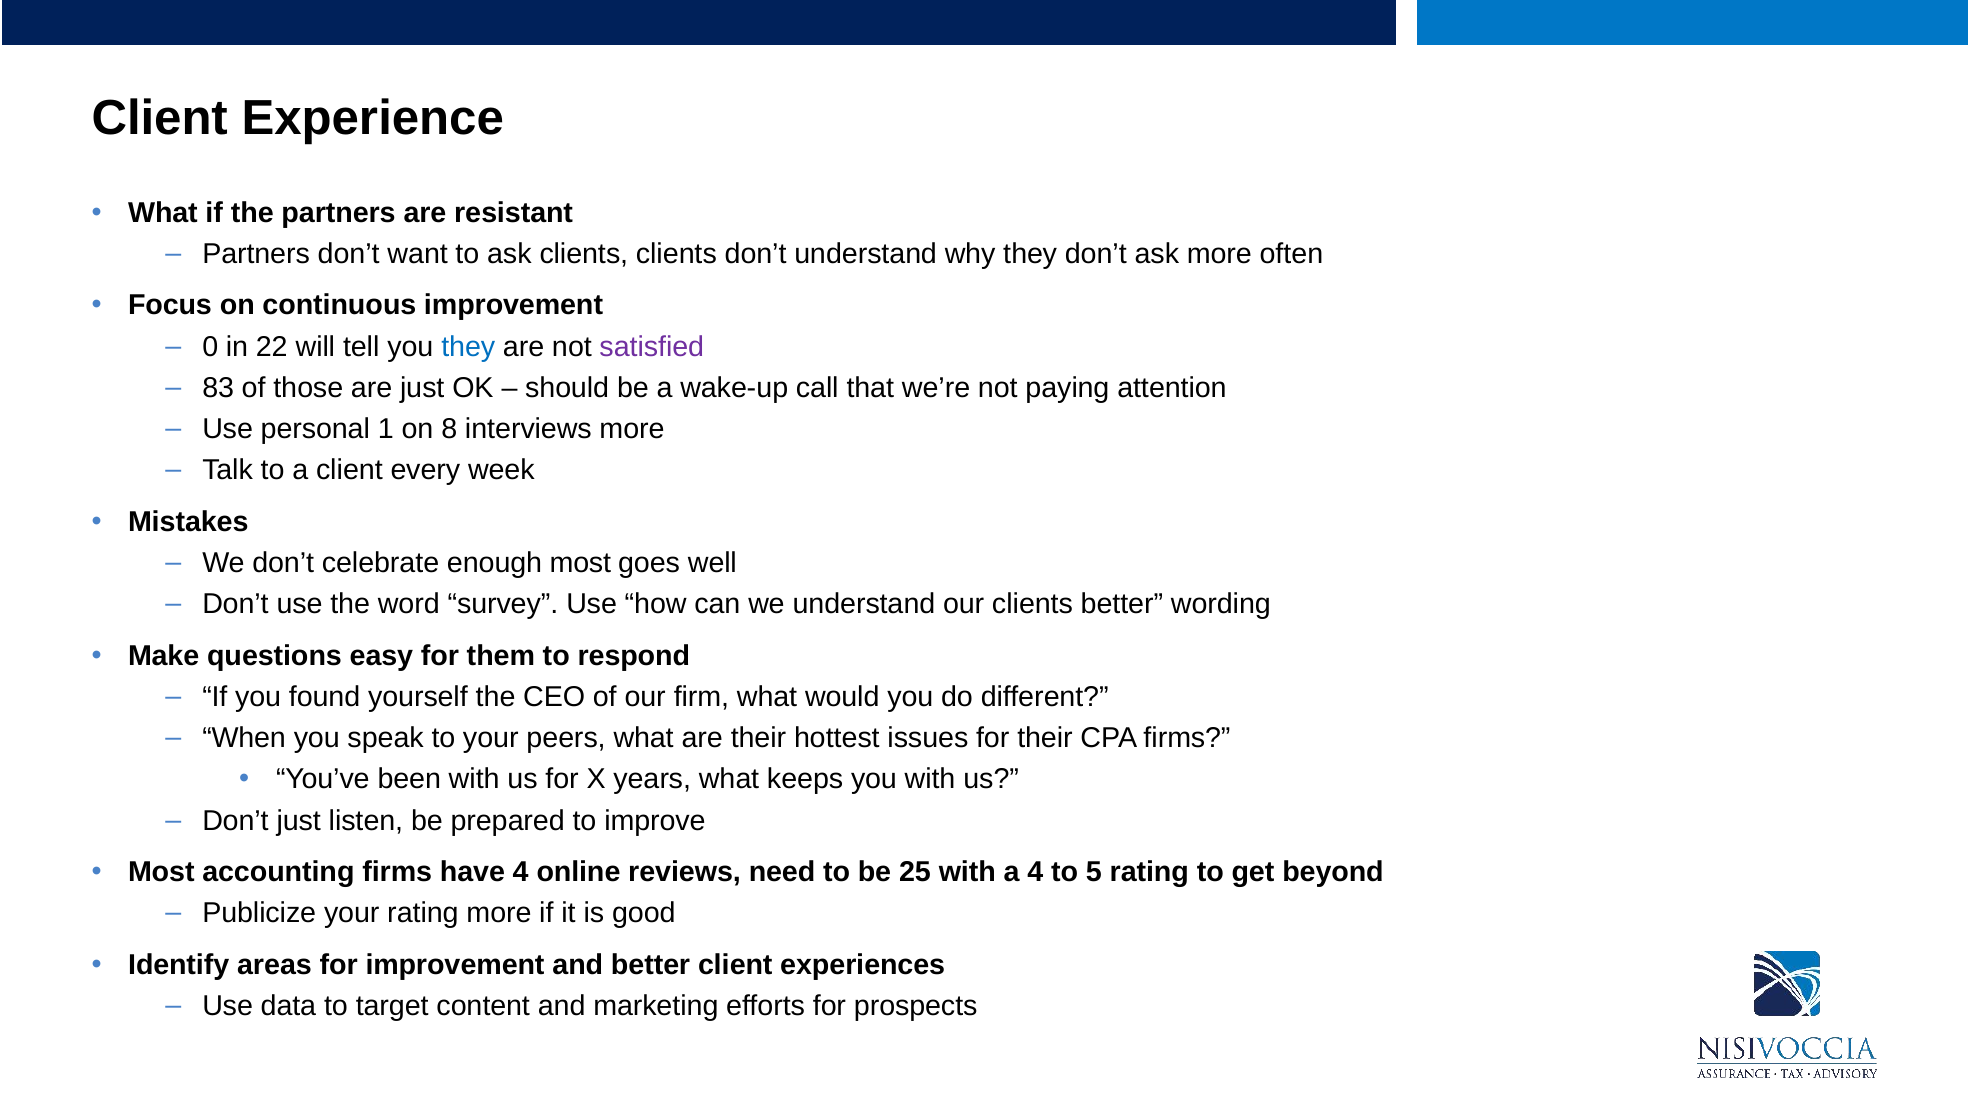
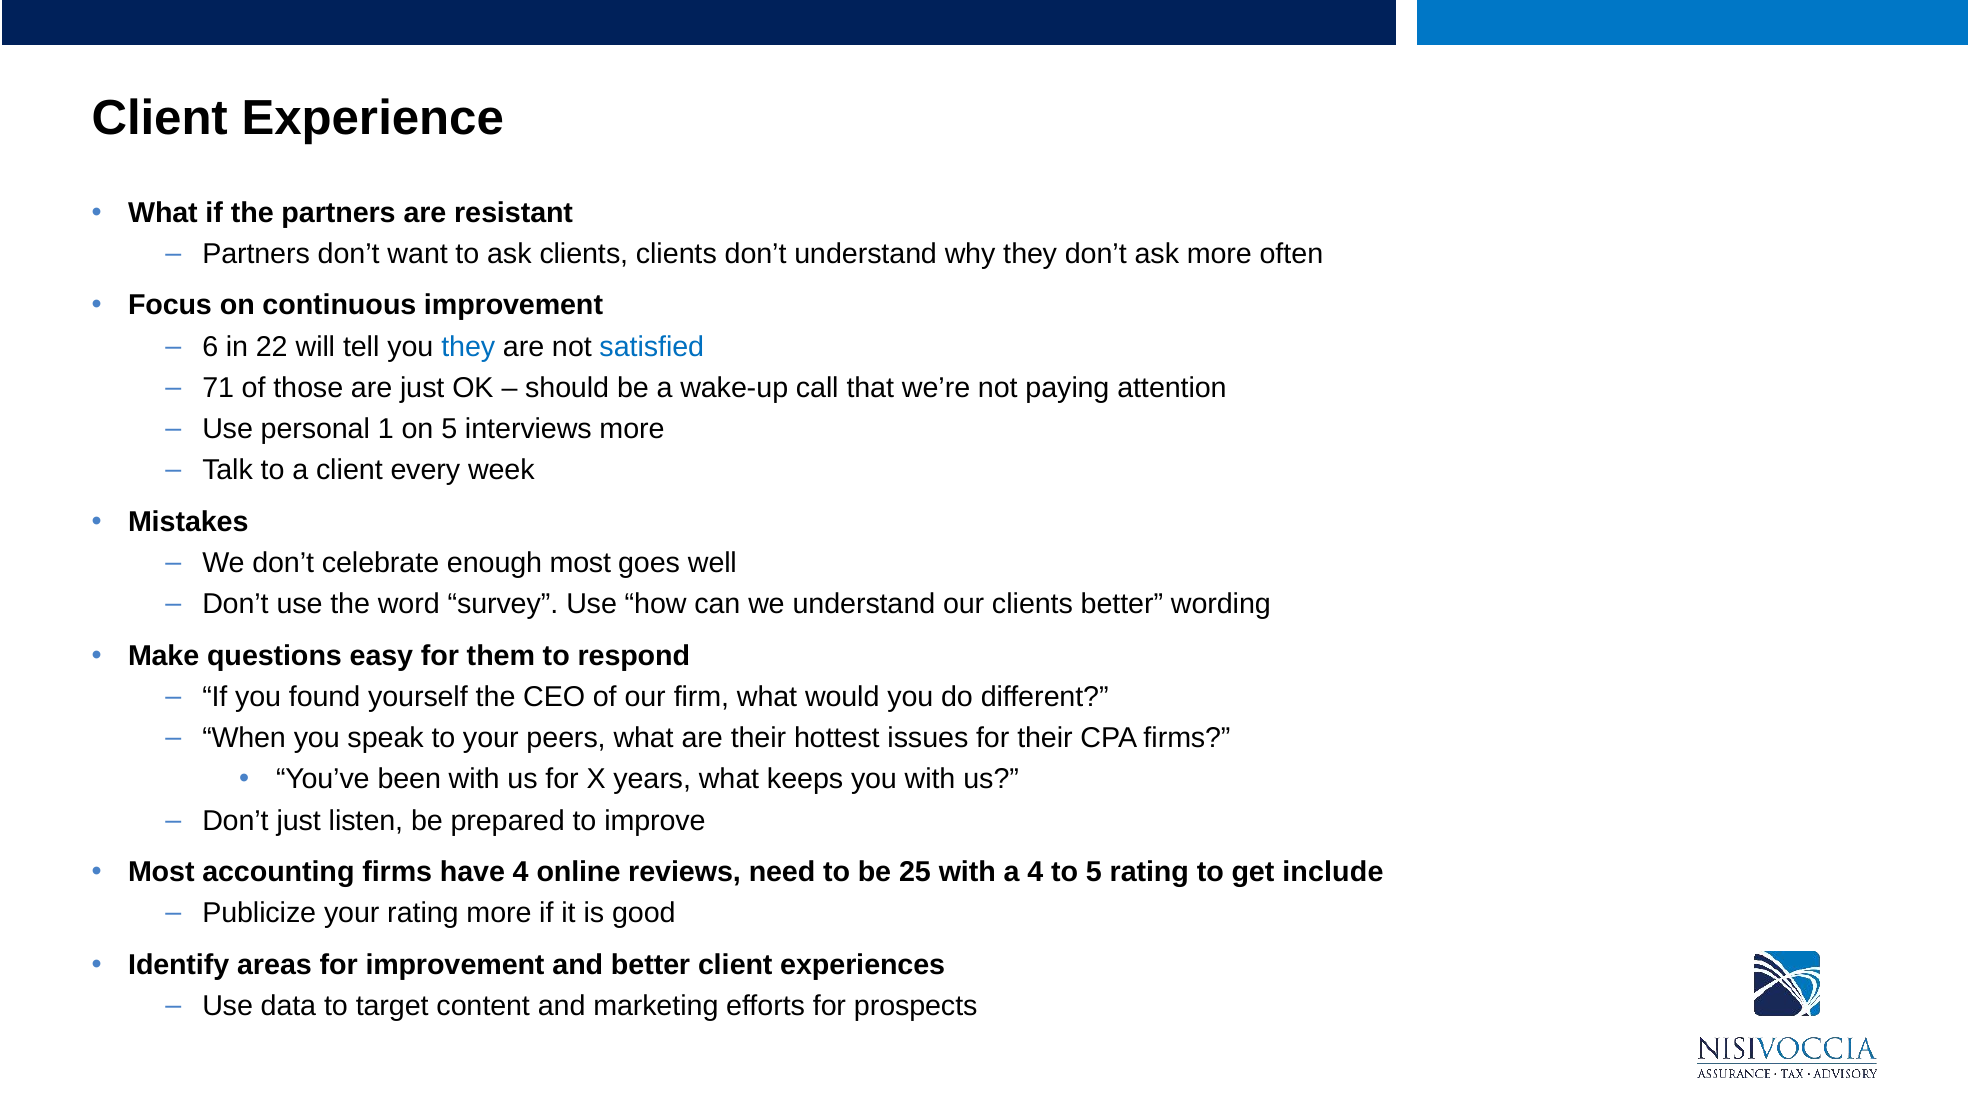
0: 0 -> 6 (210, 347)
satisfied colour: purple -> blue (652, 347)
83: 83 -> 71 (218, 388)
on 8: 8 -> 5 (449, 429)
beyond: beyond -> include (1333, 872)
